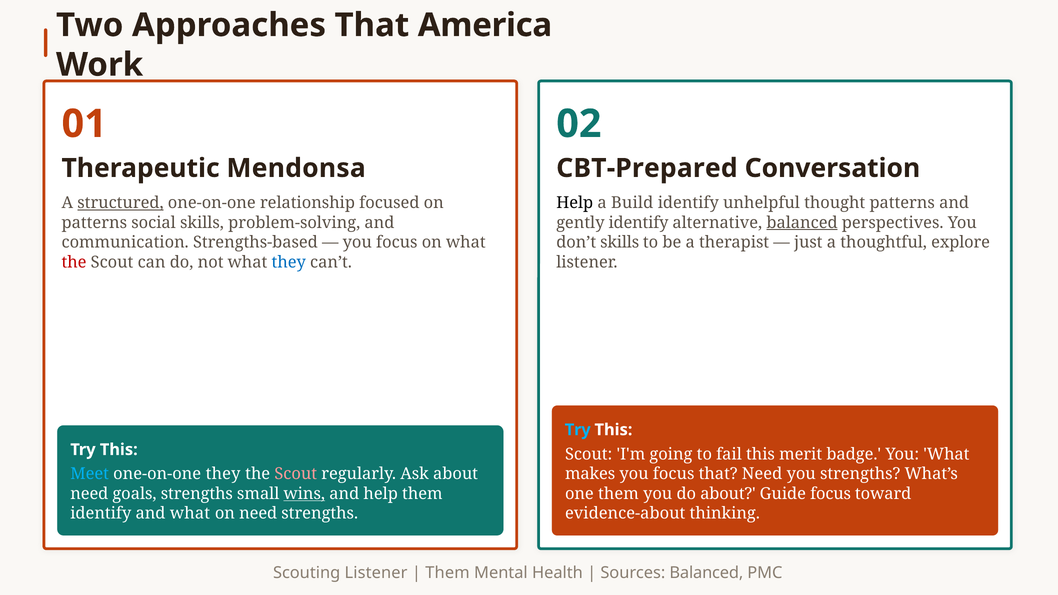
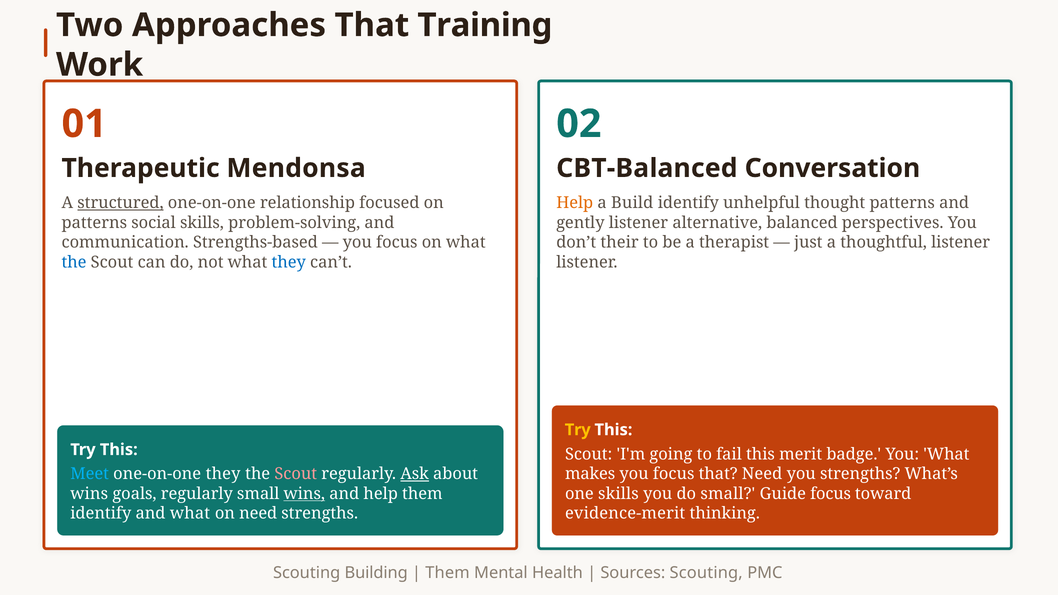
America: America -> Training (485, 25)
CBT-Prepared: CBT-Prepared -> CBT-Balanced (647, 168)
Help colour: black -> orange (575, 203)
gently identify: identify -> listener (638, 223)
balanced underline: present -> none (802, 223)
don’t skills: skills -> their (620, 242)
thoughtful explore: explore -> listener (961, 242)
the colour: red -> blue (74, 262)
Try colour: light blue -> yellow (578, 430)
Ask underline: none -> present (415, 474)
one them: them -> skills (618, 494)
do about: about -> small (728, 494)
need: need -> wins (89, 494)
goals strengths: strengths -> regularly (197, 494)
evidence-about: evidence-about -> evidence-merit (625, 513)
Scouting Listener: Listener -> Building (376, 573)
Sources Balanced: Balanced -> Scouting (706, 573)
